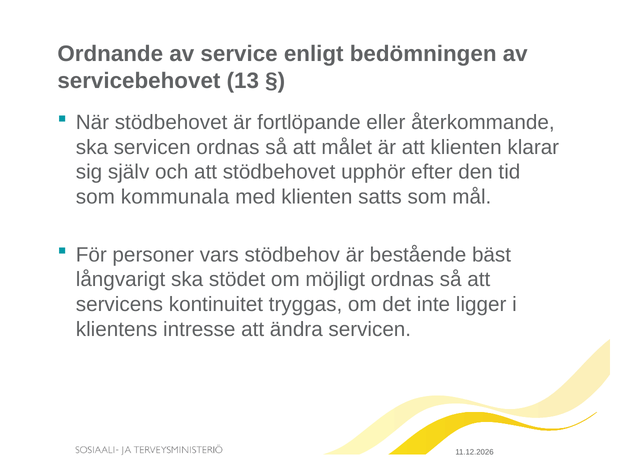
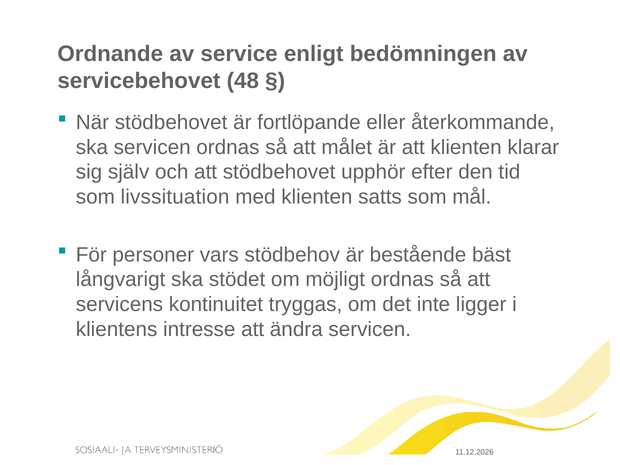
13: 13 -> 48 (243, 81)
kommunala: kommunala -> livssituation (175, 197)
